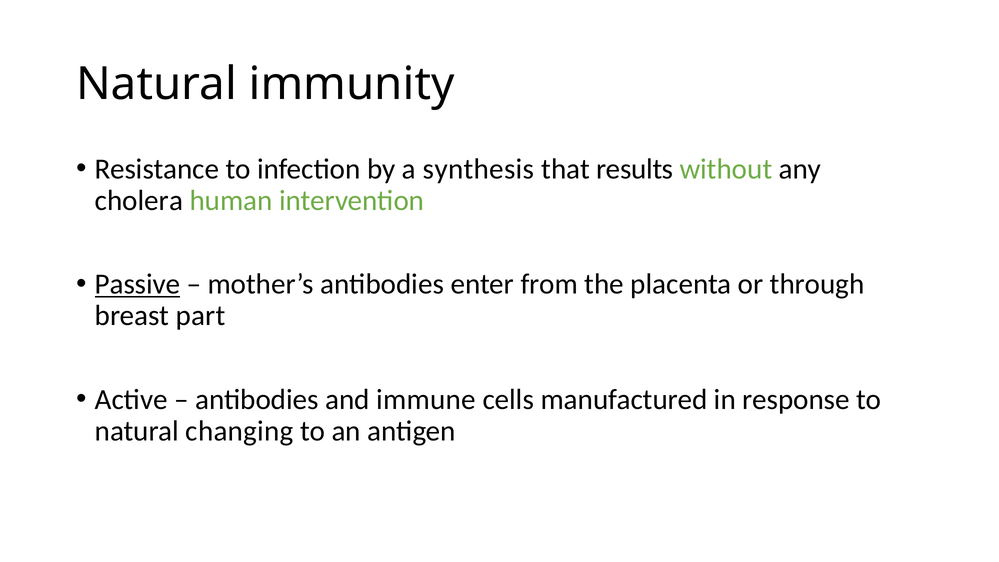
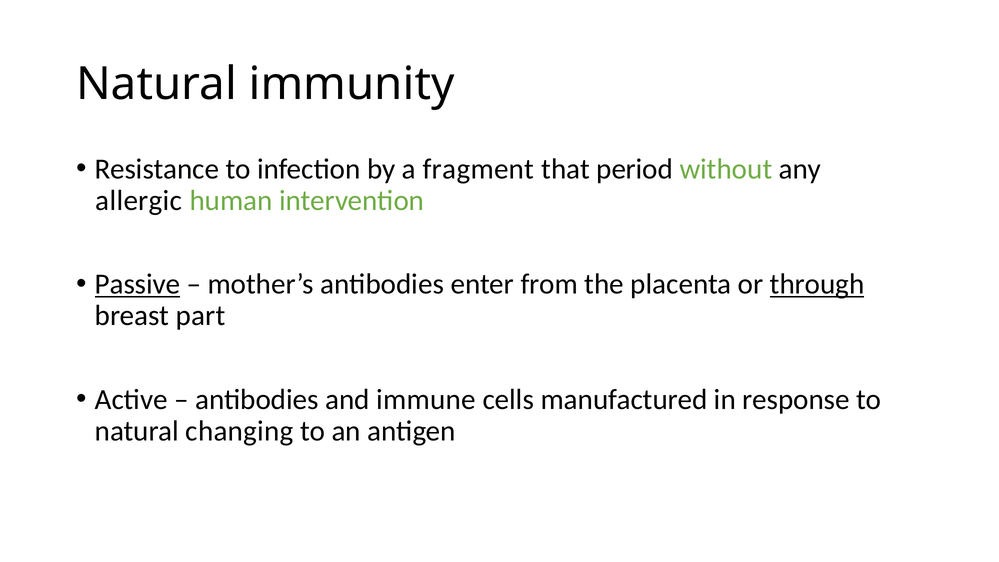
synthesis: synthesis -> fragment (478, 169)
results: results -> period (635, 169)
cholera: cholera -> allergic (139, 200)
through underline: none -> present (817, 284)
